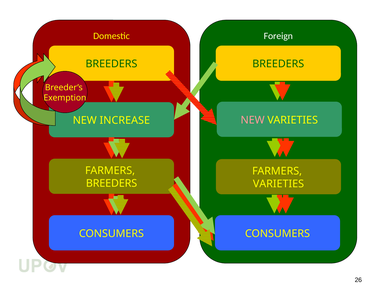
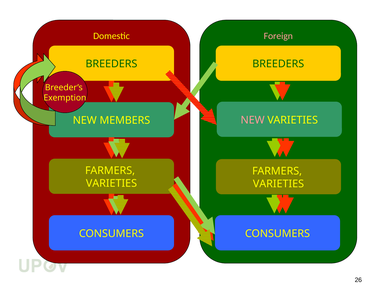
Foreign colour: white -> pink (278, 36)
INCREASE: INCREASE -> MEMBERS (125, 121)
BREEDERS: BREEDERS -> VARIETIES (111, 184)
